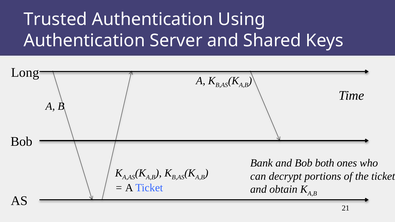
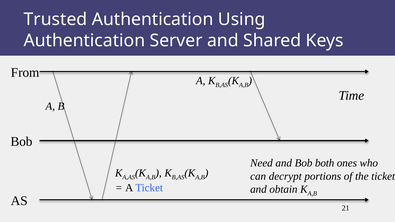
Long: Long -> From (25, 72)
Bank: Bank -> Need (261, 163)
